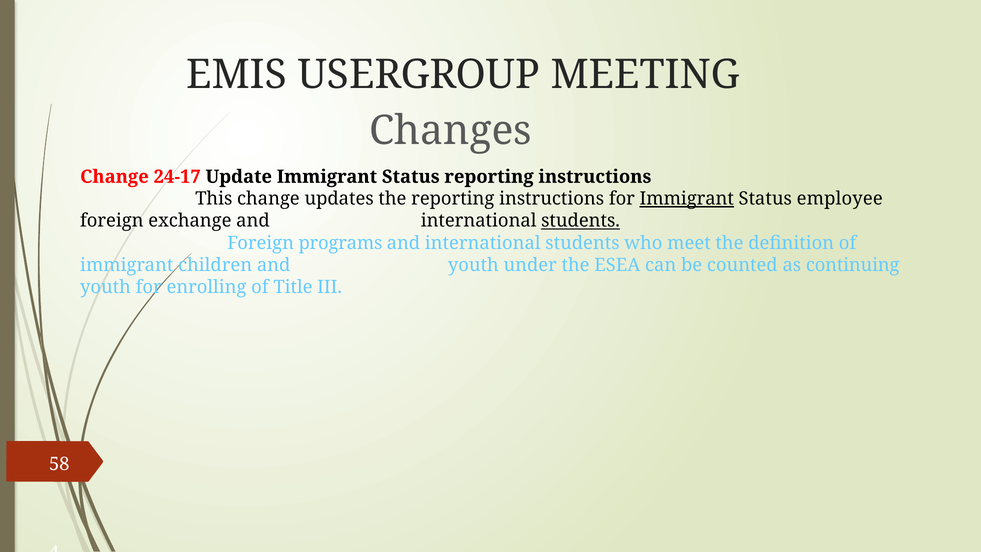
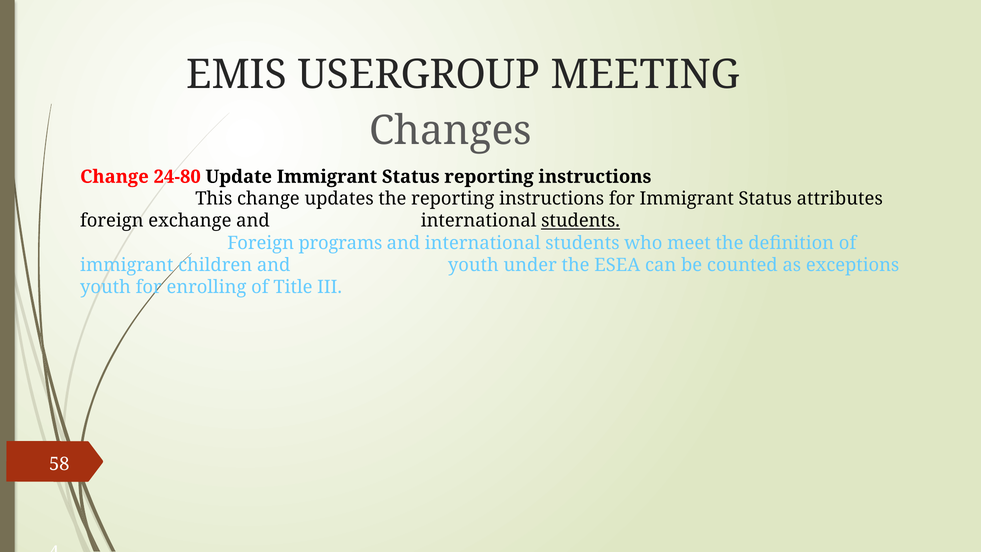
24-17: 24-17 -> 24-80 (177, 177)
Immigrant underline: present -> none (687, 199)
employee: employee -> attributes (840, 199)
continuing: continuing -> exceptions (853, 265)
